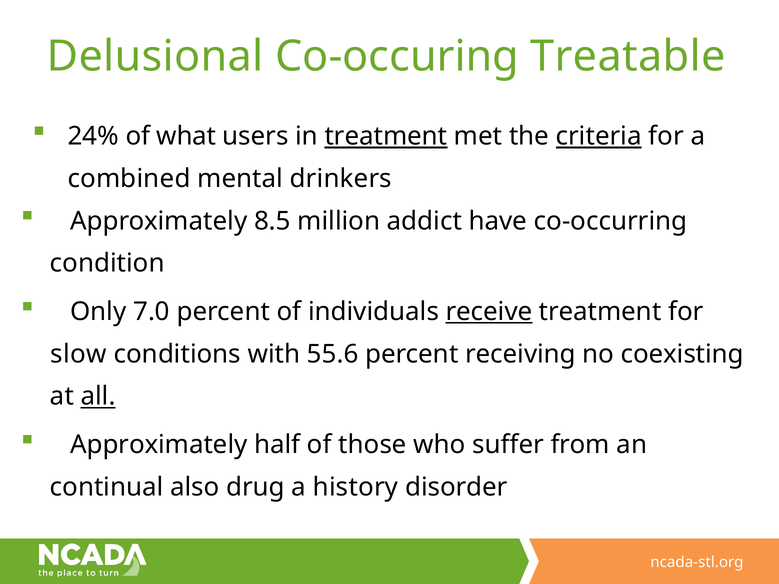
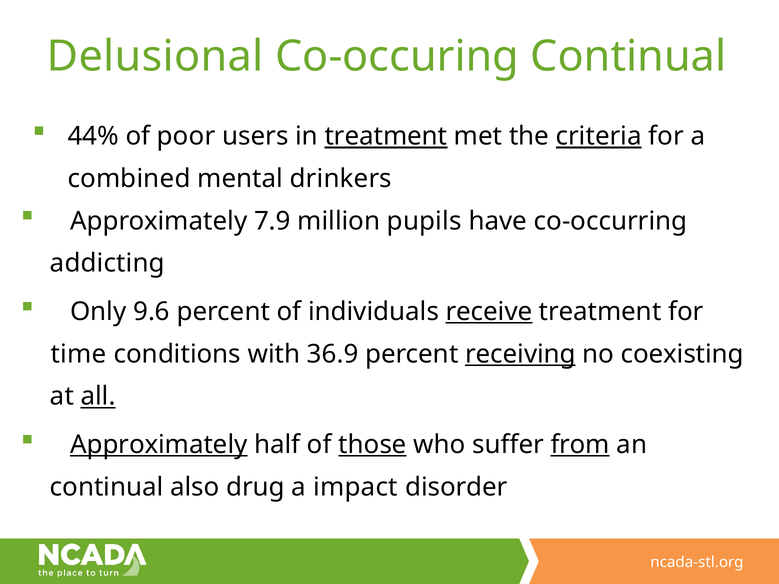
Co-occuring Treatable: Treatable -> Continual (628, 56)
24%: 24% -> 44% (93, 136)
what: what -> poor (186, 136)
8.5: 8.5 -> 7.9 (272, 221)
addict: addict -> pupils (424, 221)
condition: condition -> addicting (107, 263)
7.0: 7.0 -> 9.6 (152, 312)
slow: slow -> time (78, 354)
55.6: 55.6 -> 36.9 (333, 354)
receiving underline: none -> present (520, 354)
Approximately underline: none -> present (159, 445)
those underline: none -> present (372, 445)
from underline: none -> present (580, 445)
history: history -> impact (355, 487)
